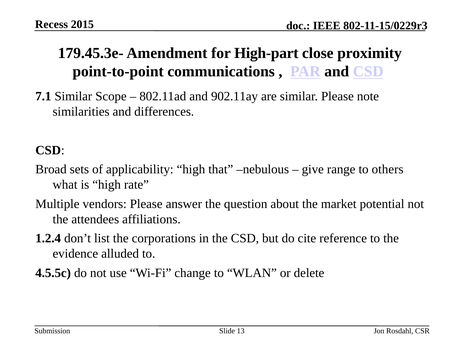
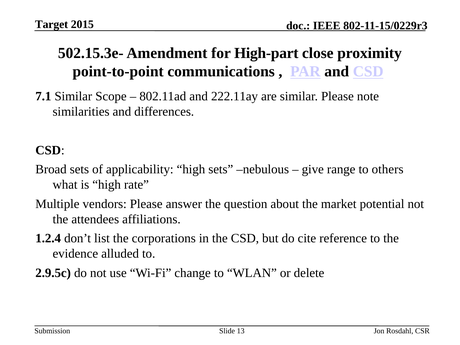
Recess: Recess -> Target (52, 24)
179.45.3e-: 179.45.3e- -> 502.15.3e- (91, 53)
902.11ay: 902.11ay -> 222.11ay (234, 96)
high that: that -> sets (221, 169)
4.5.5c: 4.5.5c -> 2.9.5c (53, 273)
